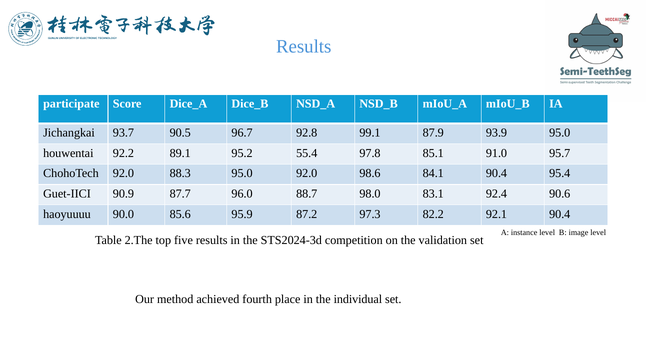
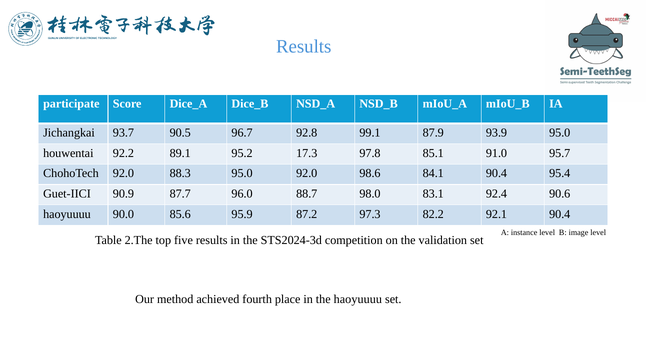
55.4: 55.4 -> 17.3 (307, 153)
the individual: individual -> haoyuuuu (358, 299)
